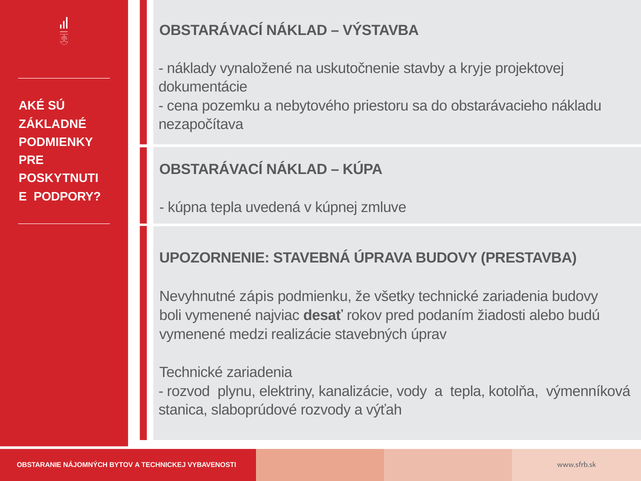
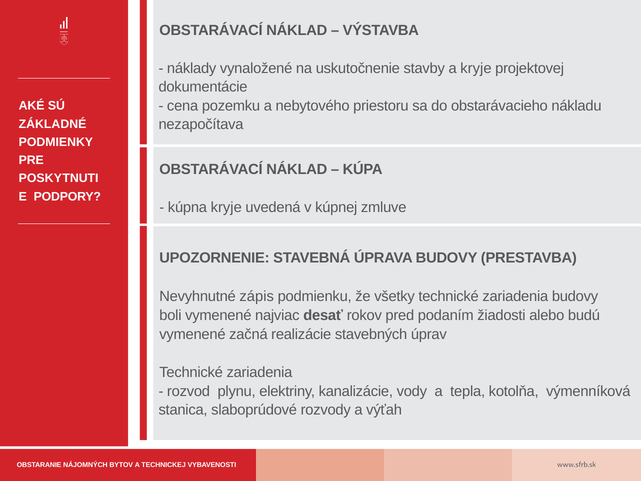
kúpna tepla: tepla -> kryje (226, 207)
medzi: medzi -> začná (248, 334)
